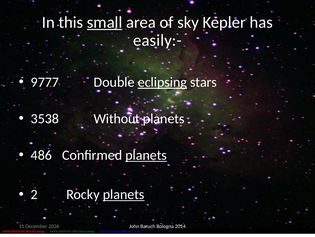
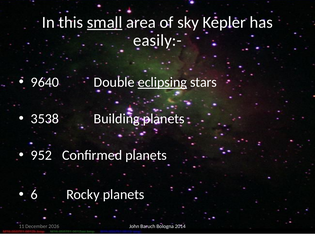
9777: 9777 -> 9640 (45, 82)
Without: Without -> Building (117, 118)
486: 486 -> 952 (41, 155)
planets underline: present -> none (146, 155)
2: 2 -> 6 (34, 194)
planets underline: present -> none (124, 194)
